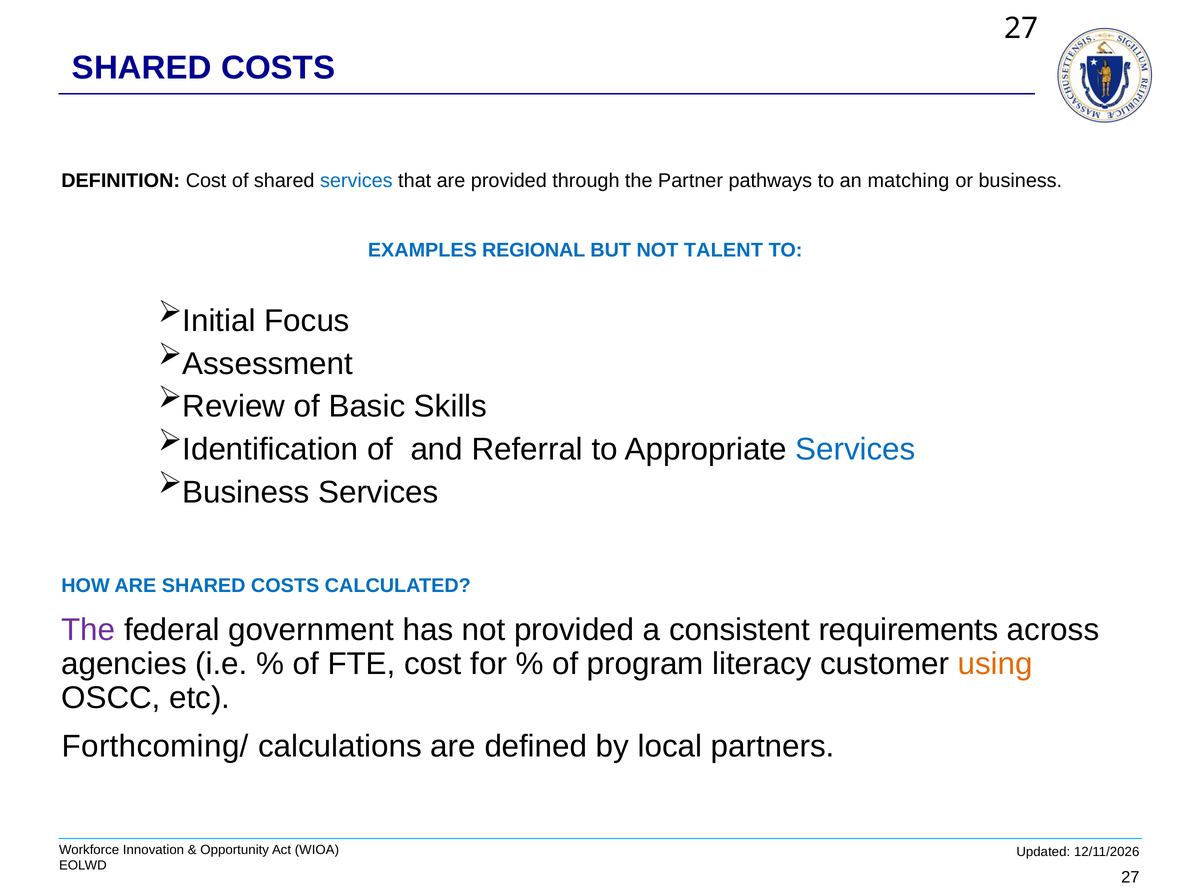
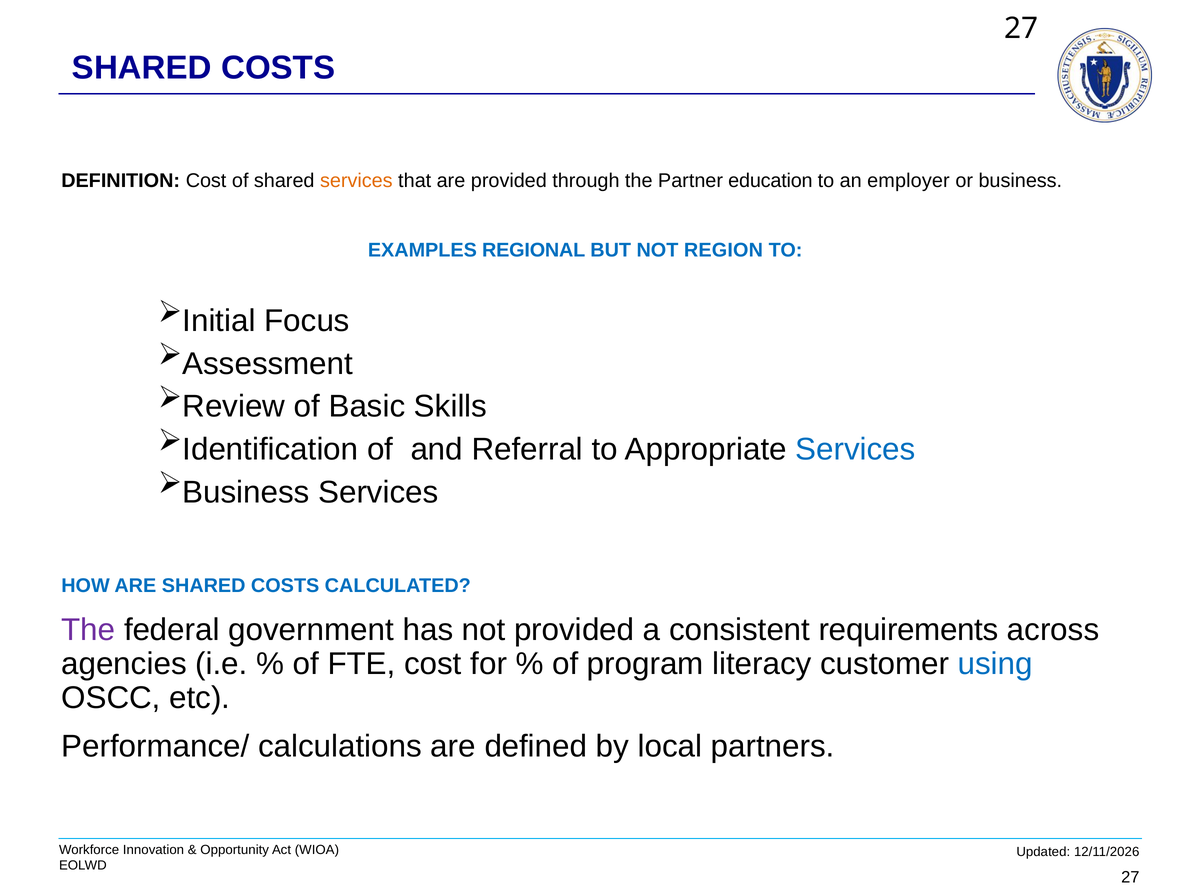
services colour: blue -> orange (356, 181)
pathways: pathways -> education (770, 181)
matching: matching -> employer (908, 181)
TALENT: TALENT -> REGION (723, 250)
using colour: orange -> blue (995, 664)
Forthcoming/: Forthcoming/ -> Performance/ (155, 747)
